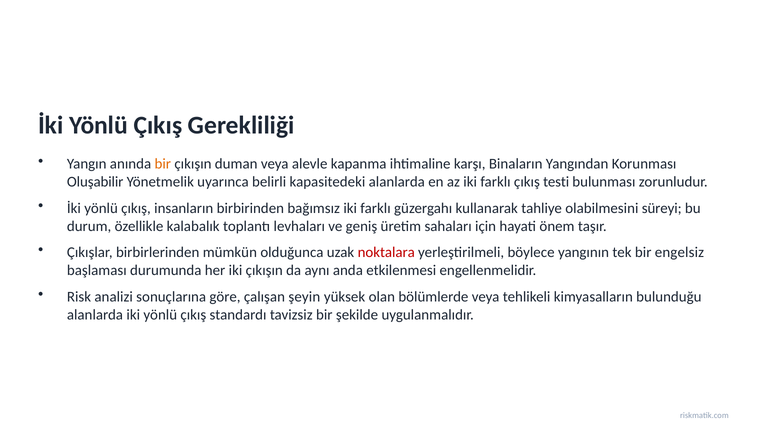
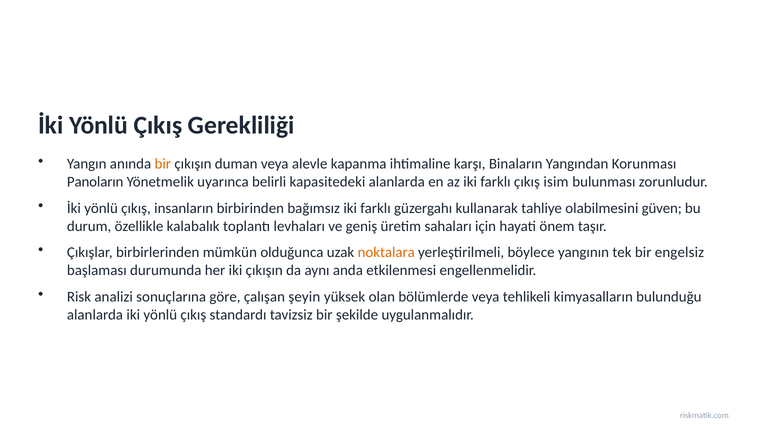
Oluşabilir: Oluşabilir -> Panoların (95, 182)
testi: testi -> isim (556, 182)
süreyi: süreyi -> güven (662, 208)
noktalara colour: red -> orange (386, 253)
